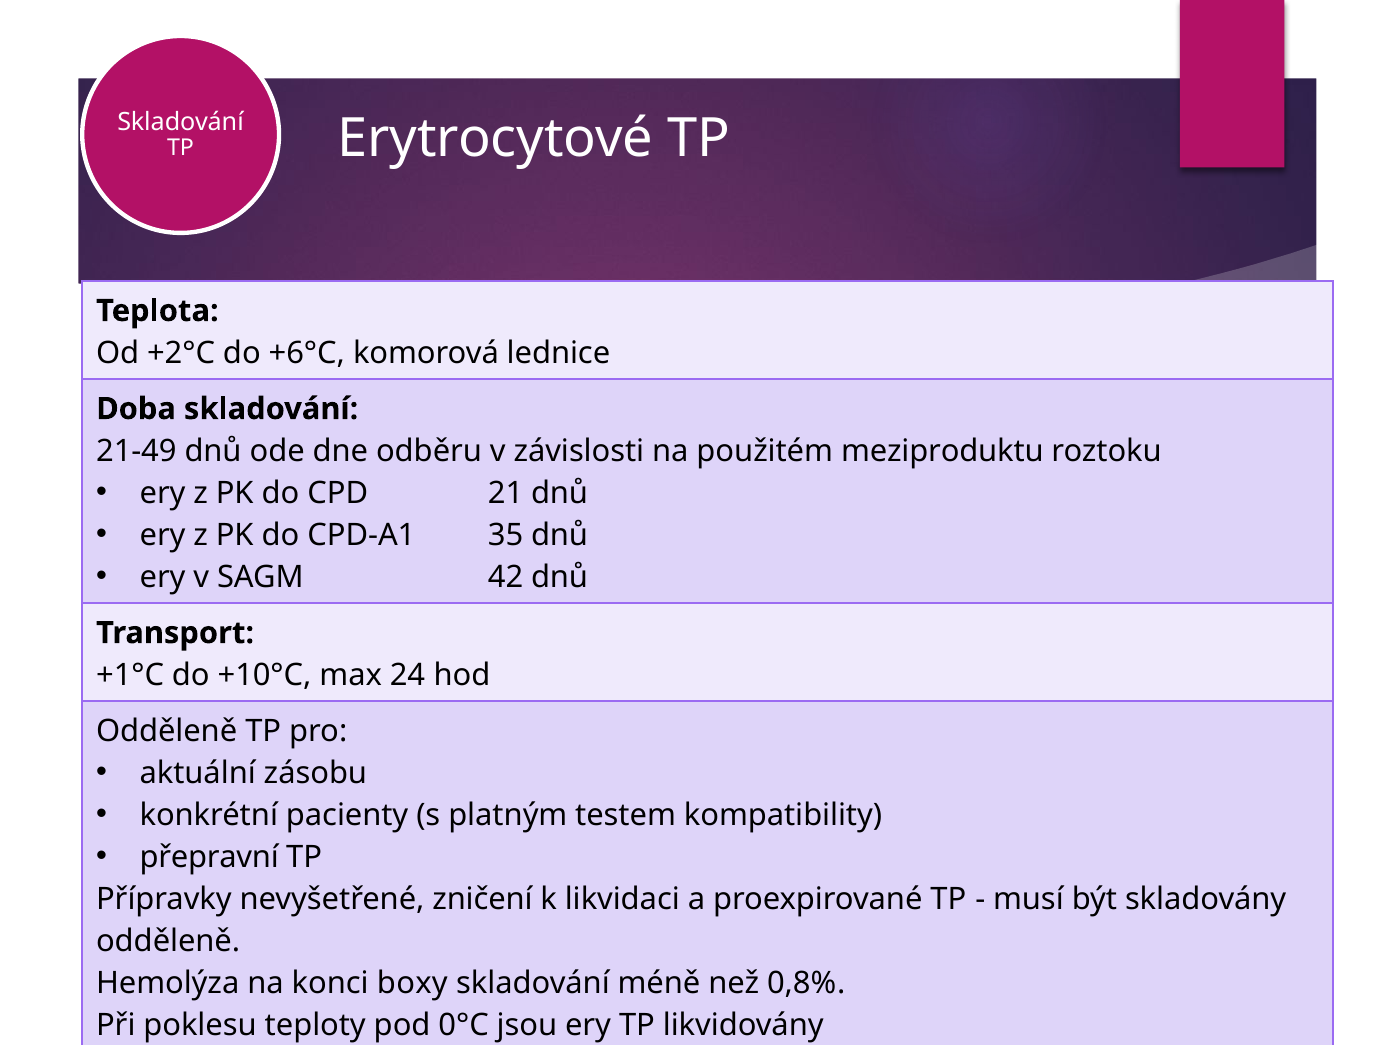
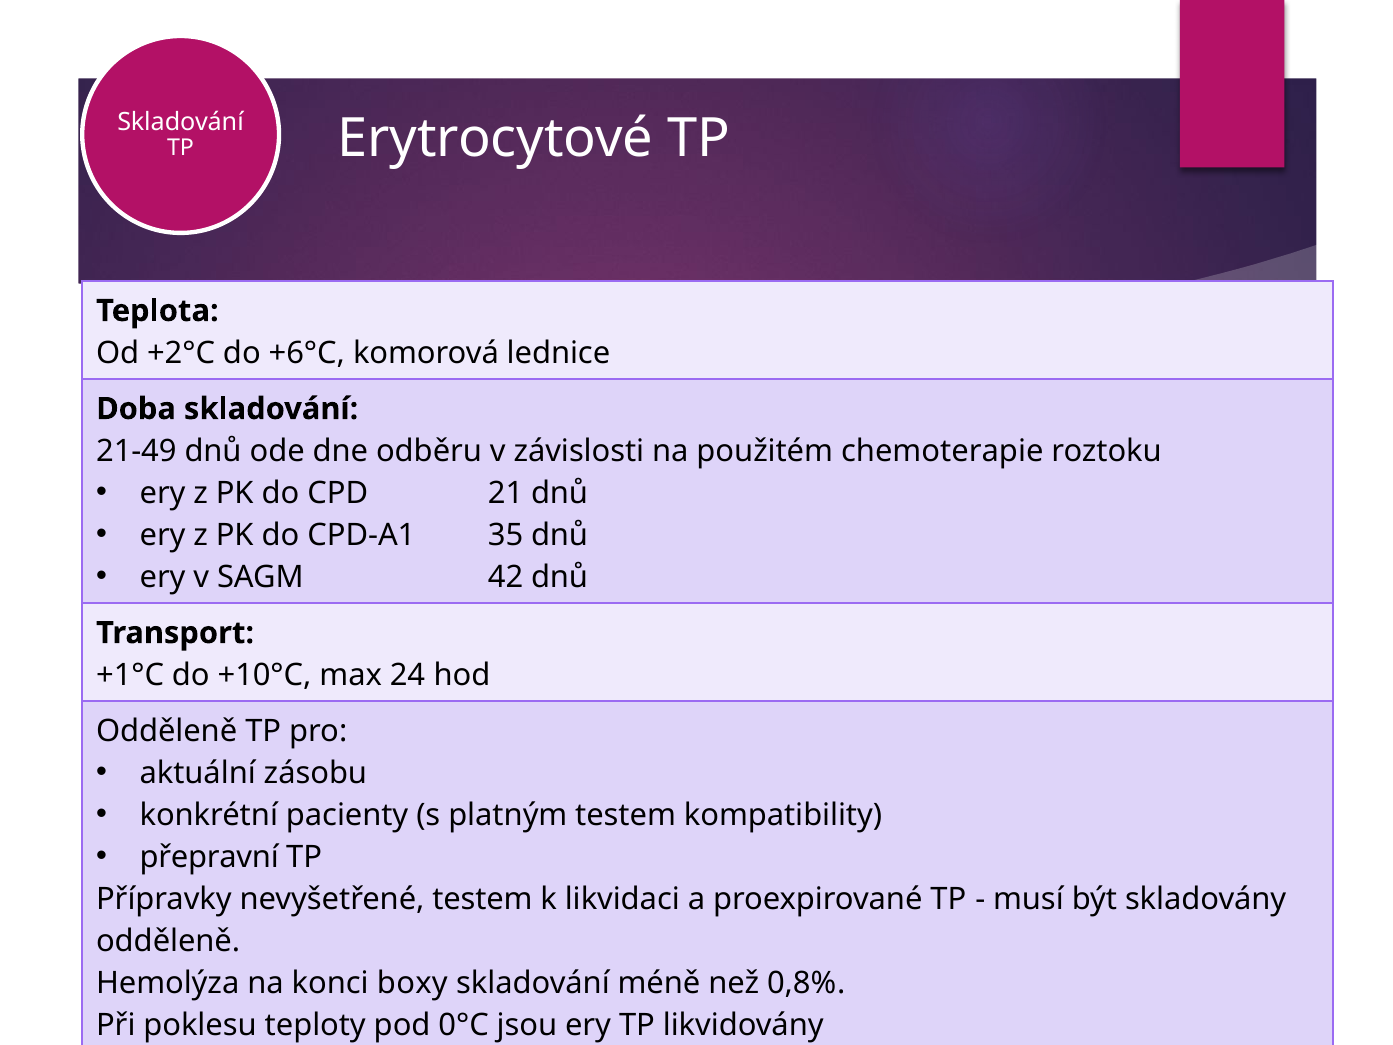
meziproduktu: meziproduktu -> chemoterapie (942, 451)
nevyšetřené zničení: zničení -> testem (482, 899)
